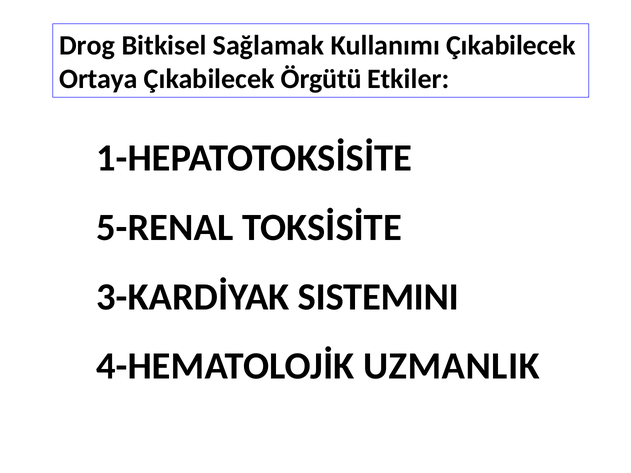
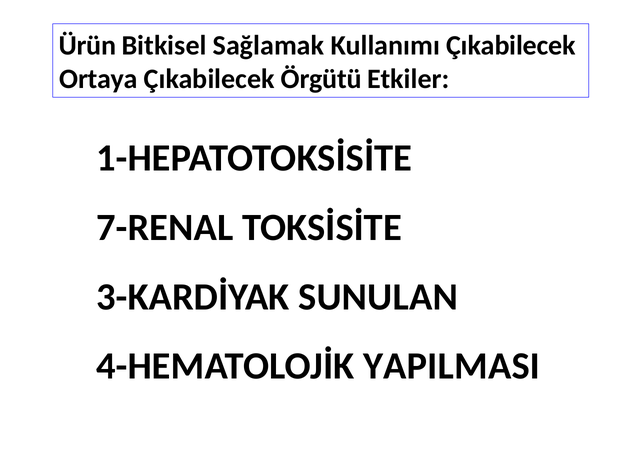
Drog: Drog -> Ürün (87, 46)
5-RENAL: 5-RENAL -> 7-RENAL (165, 228)
SISTEMINI: SISTEMINI -> SUNULAN (378, 297)
UZMANLIK: UZMANLIK -> YAPILMASI (452, 366)
